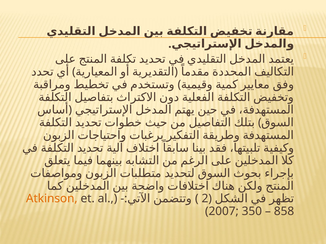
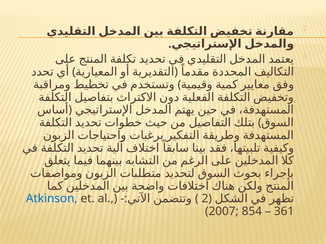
Atkinson colour: orange -> blue (52, 199)
350: 350 -> 854 (252, 212)
858: 858 -> 361 (284, 212)
